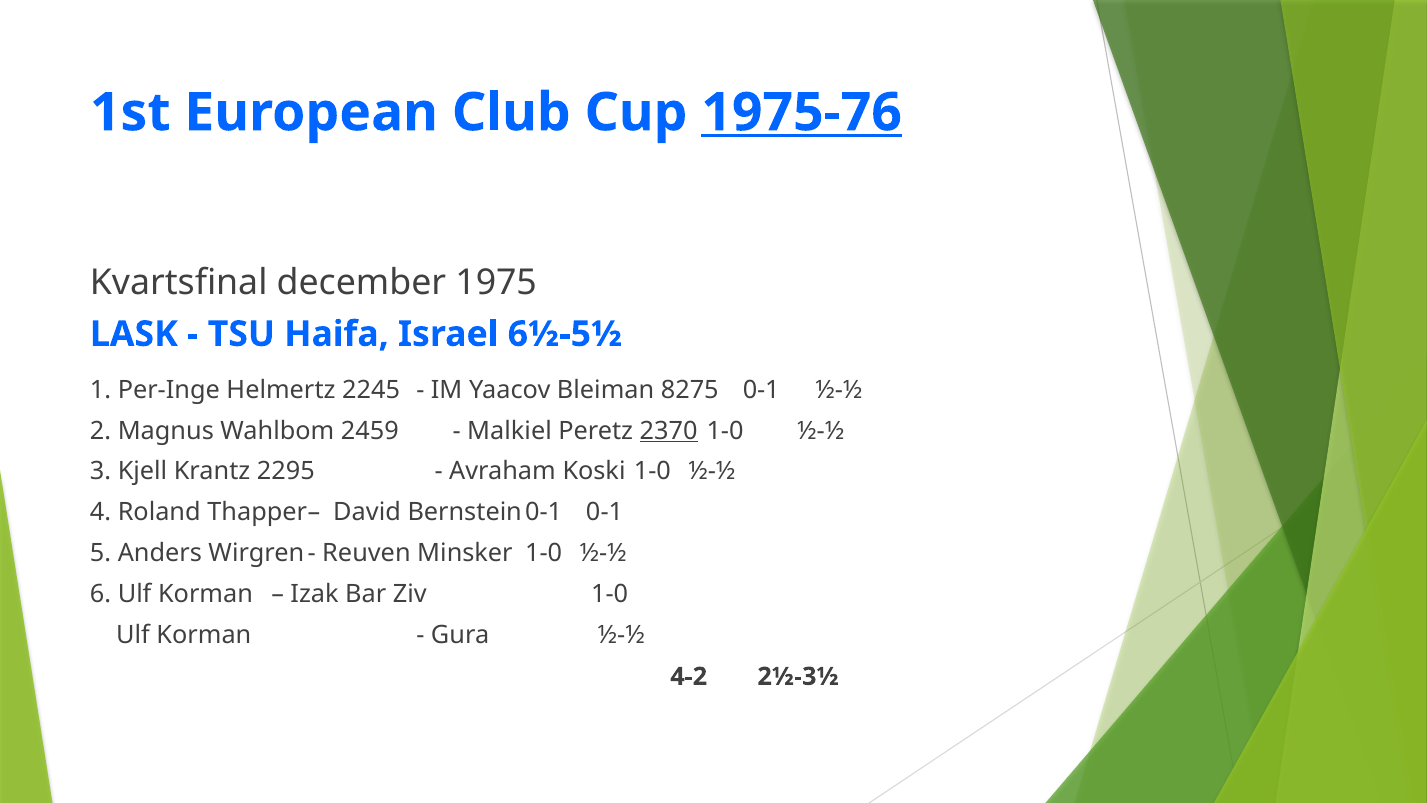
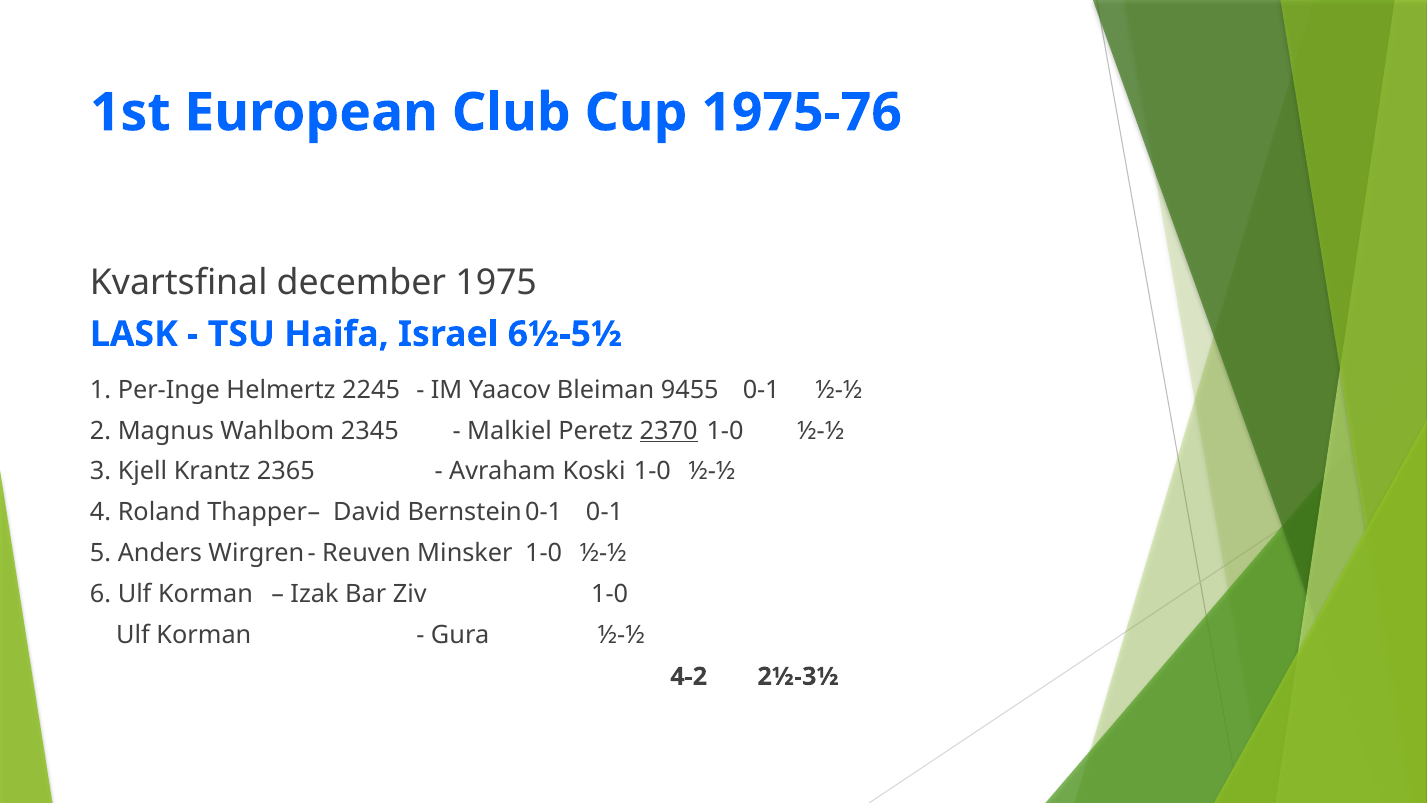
1975-76 underline: present -> none (802, 113)
8275: 8275 -> 9455 (690, 390)
2459: 2459 -> 2345 (370, 430)
2295: 2295 -> 2365 (286, 471)
